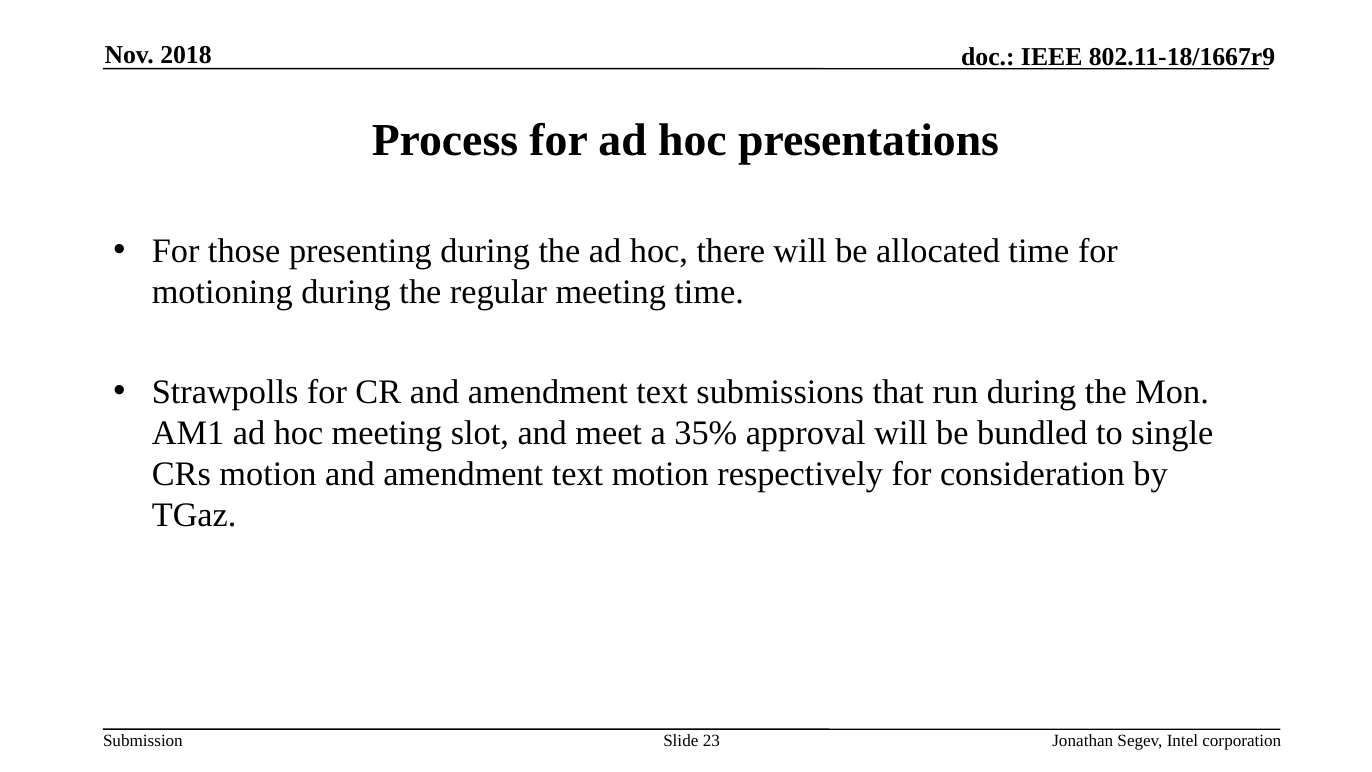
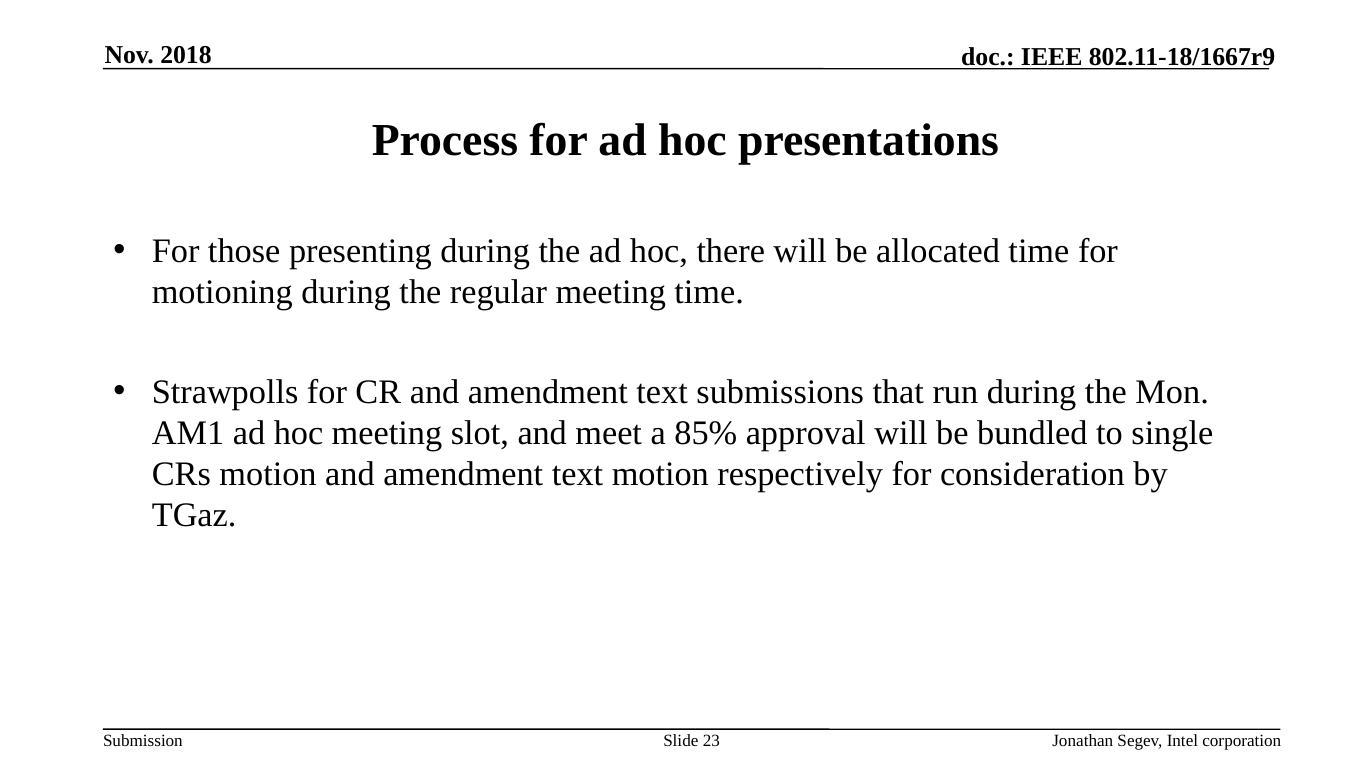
35%: 35% -> 85% (706, 433)
